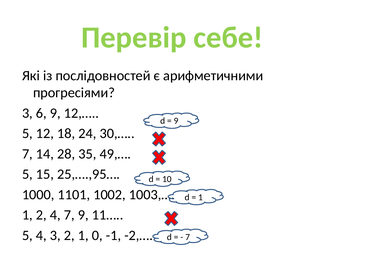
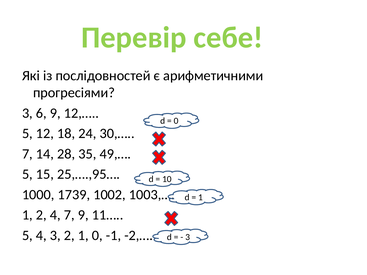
9: 9 -> 0 (176, 121)
1101: 1101 -> 1739 (74, 195)
7: 7 -> 3 (188, 237)
